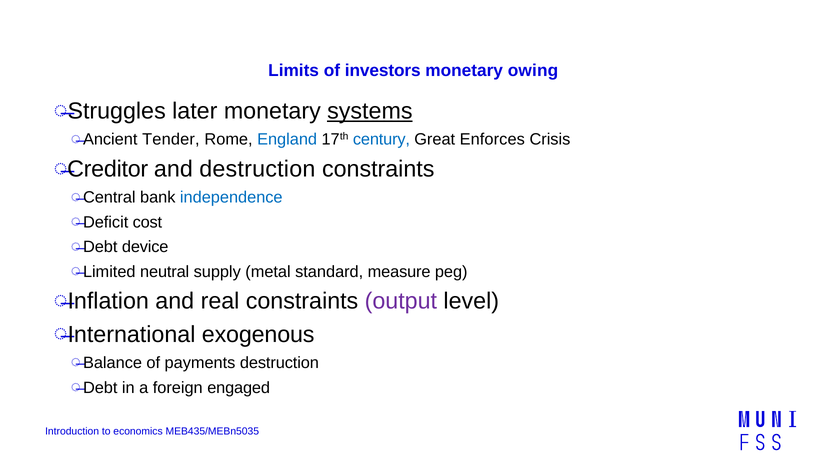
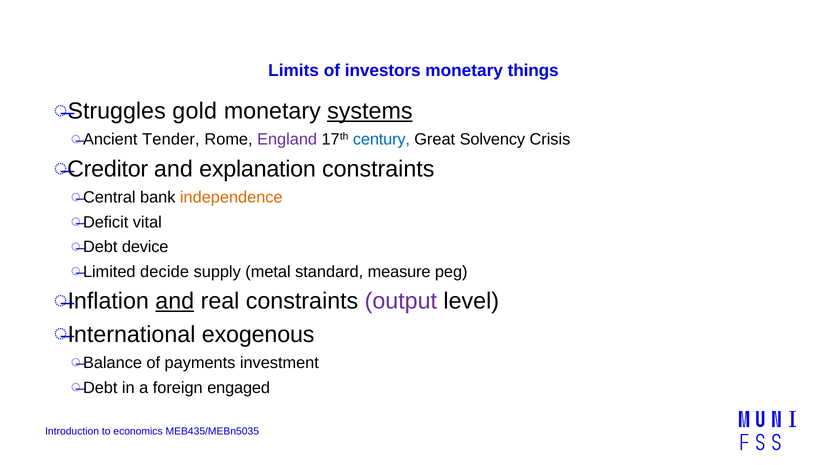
owing: owing -> things (533, 71)
later: later -> gold (195, 111)
England colour: blue -> purple (287, 140)
Enforces: Enforces -> Solvency (492, 140)
and destruction: destruction -> explanation (258, 169)
independence colour: blue -> orange (231, 198)
cost: cost -> vital (147, 222)
neutral: neutral -> decide (165, 272)
and underline: none -> present (175, 301)
payments destruction: destruction -> investment (279, 363)
